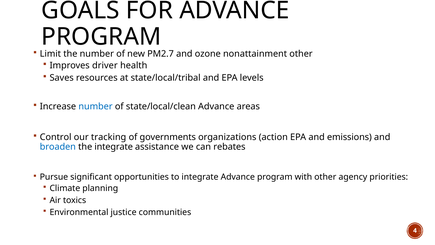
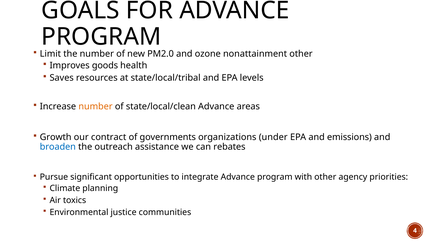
PM2.7: PM2.7 -> PM2.0 (161, 54)
driver: driver -> goods (105, 65)
number colour: blue -> orange (96, 106)
Control: Control -> Growth (56, 137)
tracking: tracking -> contract (109, 137)
action: action -> under (273, 137)
the integrate: integrate -> outreach (114, 147)
